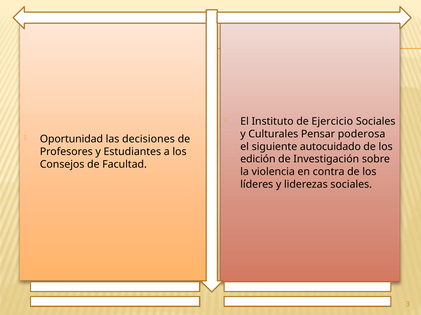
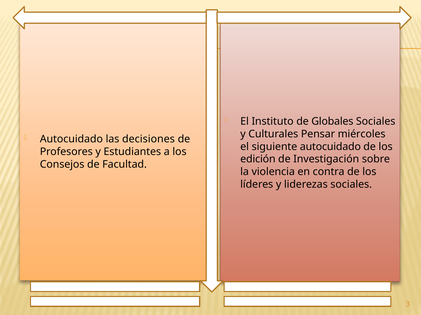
Ejercicio: Ejercicio -> Globales (332, 122)
poderosa: poderosa -> miércoles (362, 134)
Oportunidad: Oportunidad -> Autocuidado (71, 139)
